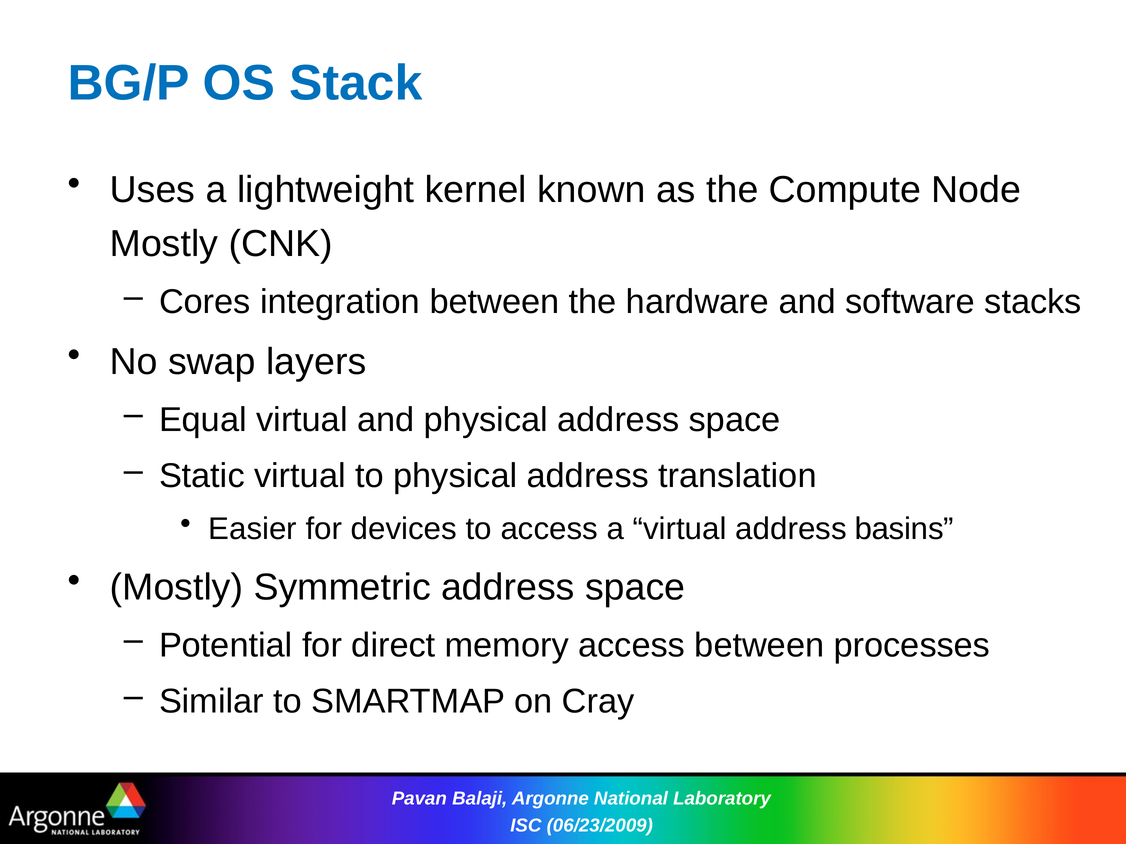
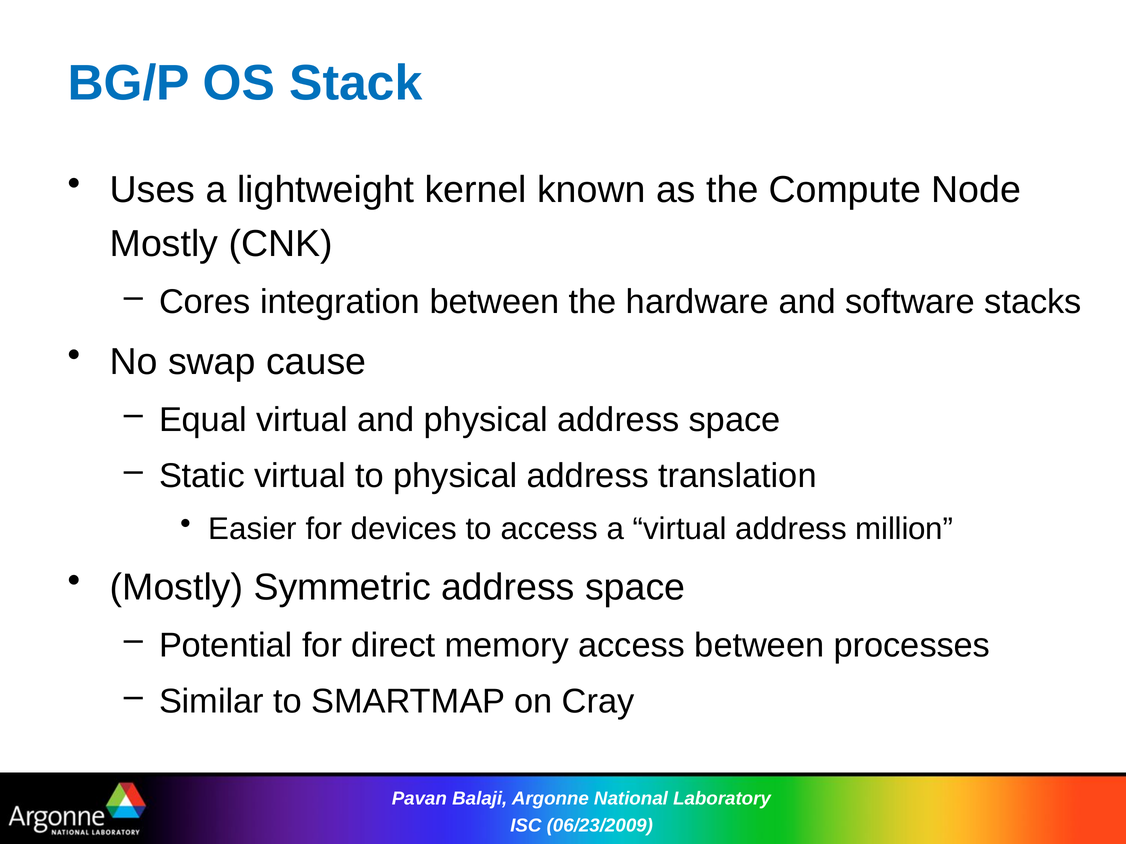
layers: layers -> cause (316, 362)
basins: basins -> million (904, 529)
